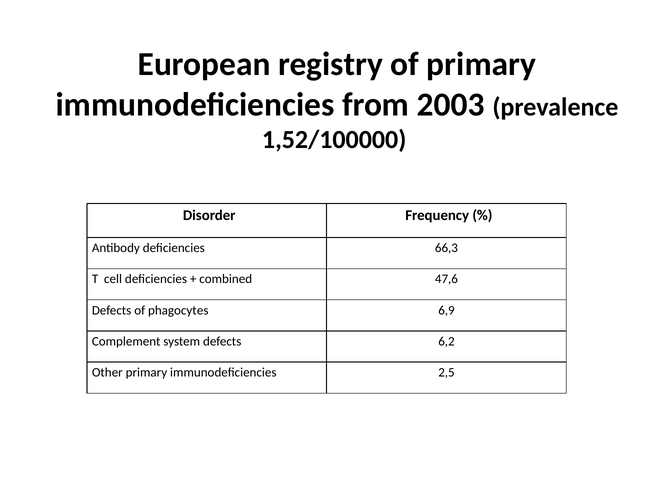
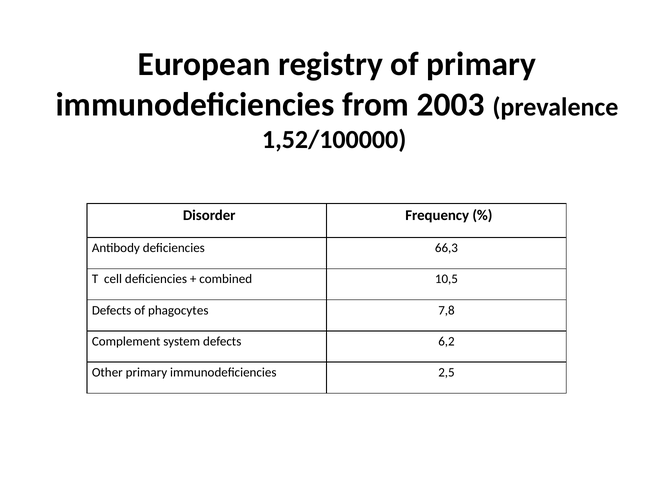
47,6: 47,6 -> 10,5 (446, 279)
6,9: 6,9 -> 7,8 (446, 310)
